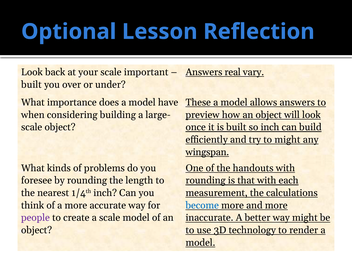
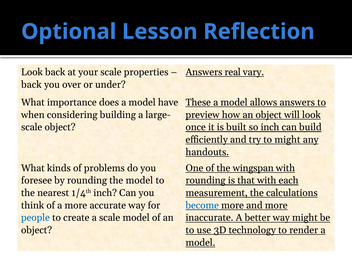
important: important -> properties (146, 72)
built: built -> back (31, 85)
wingspan: wingspan -> handouts (207, 152)
handouts: handouts -> wingspan (253, 168)
the length: length -> model (139, 180)
people colour: purple -> blue (35, 218)
